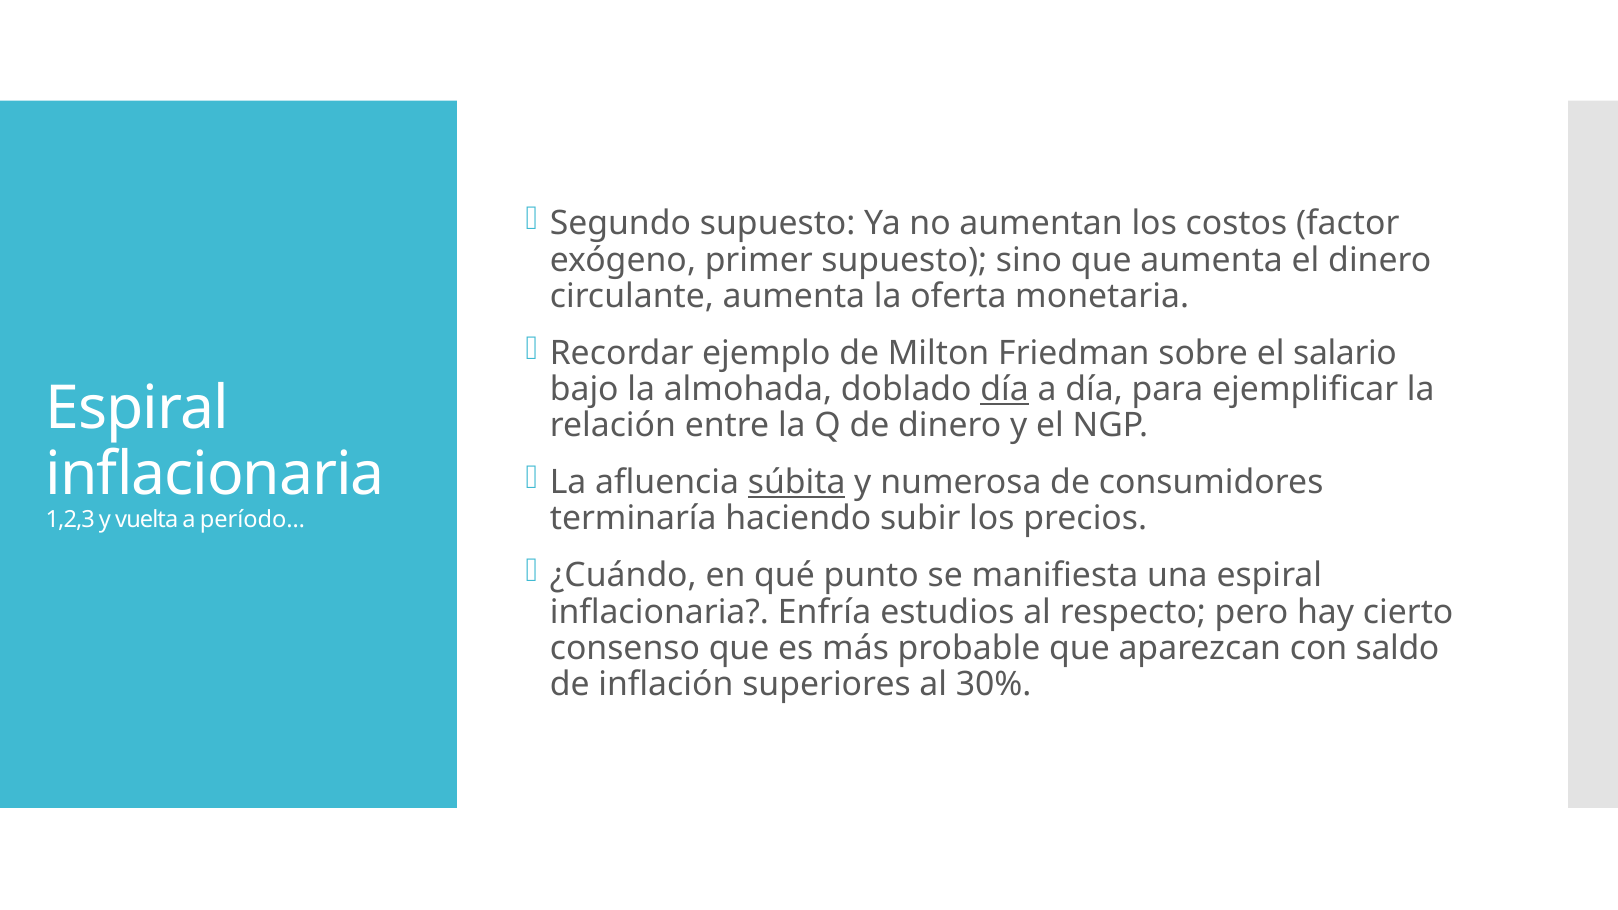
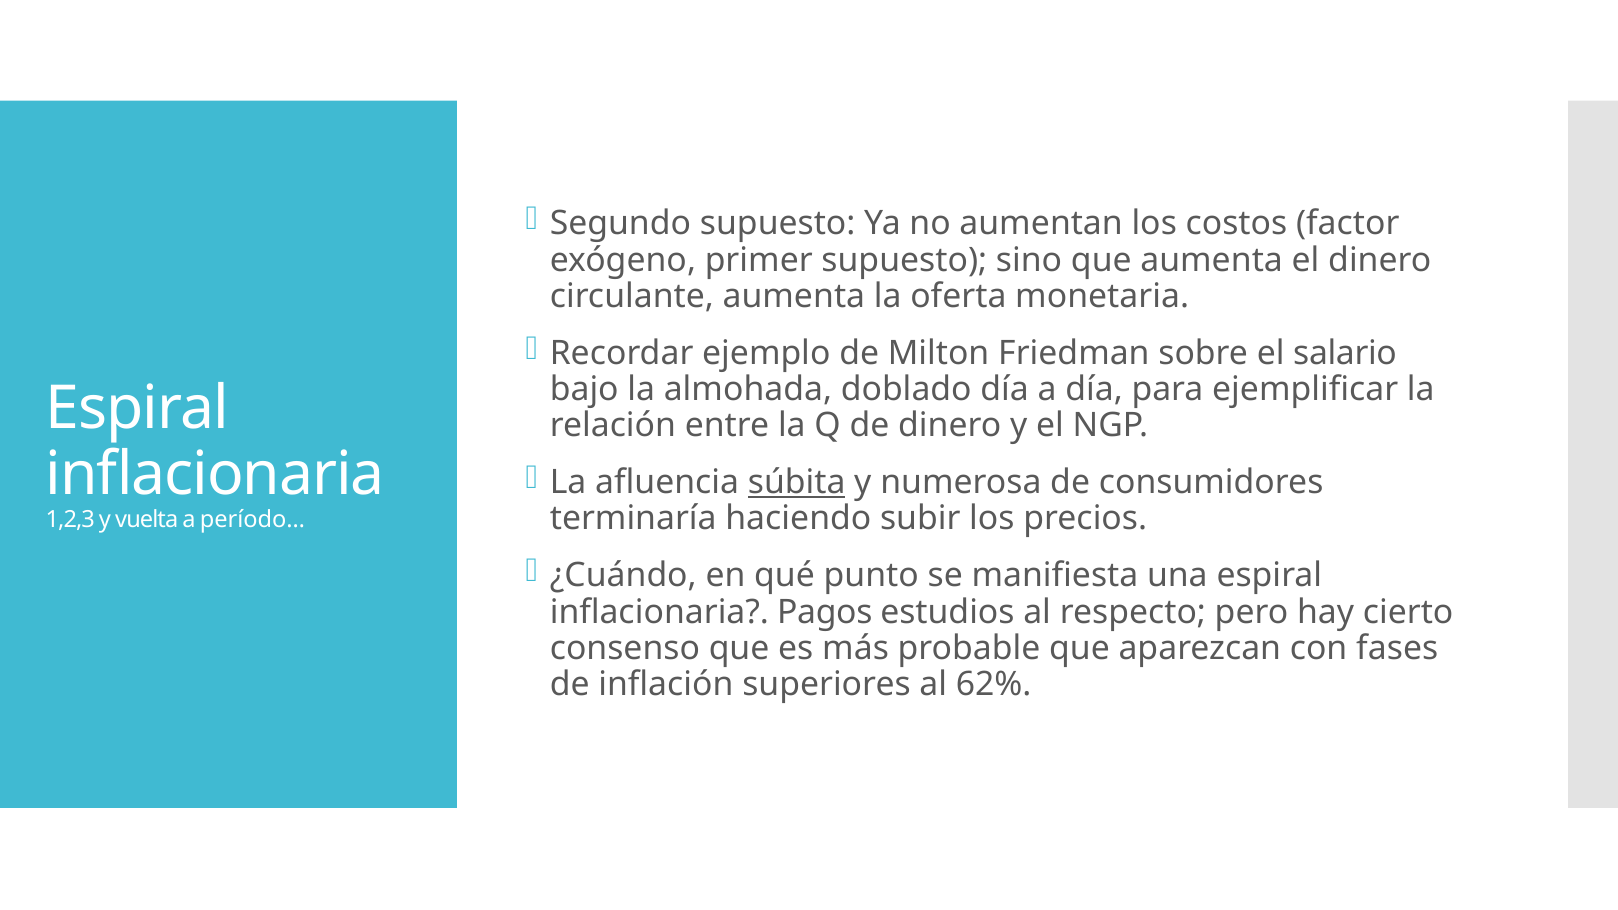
día underline: present -> none (1005, 390)
Enfría: Enfría -> Pagos (825, 612)
saldo: saldo -> fases (1397, 648)
30%: 30% -> 62% (994, 685)
